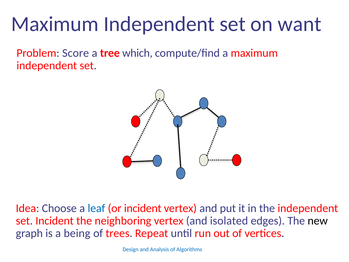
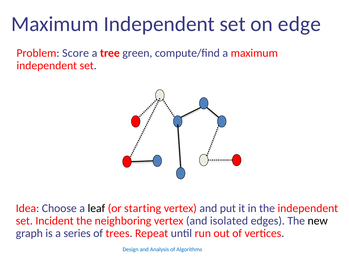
want: want -> edge (300, 24)
which: which -> green (137, 53)
leaf colour: blue -> black (96, 208)
or incident: incident -> starting (143, 208)
being: being -> series (77, 233)
